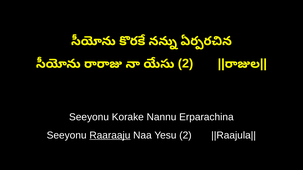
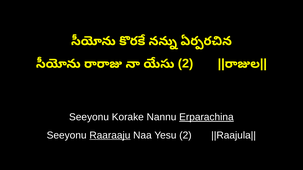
Erparachina underline: none -> present (206, 117)
